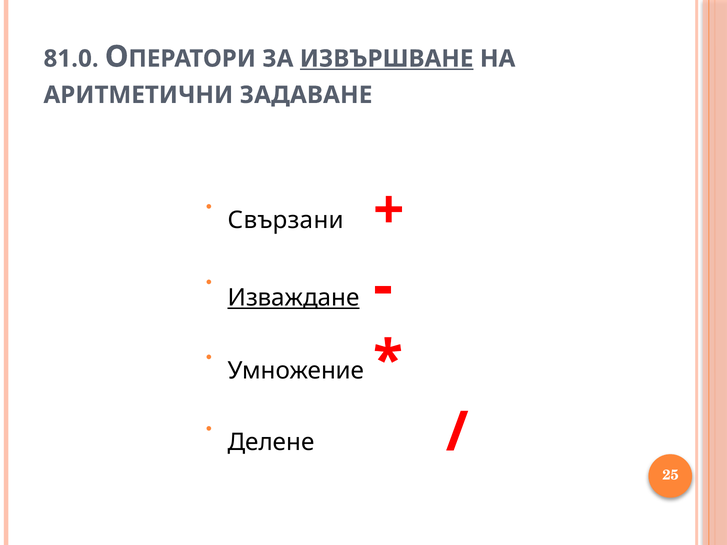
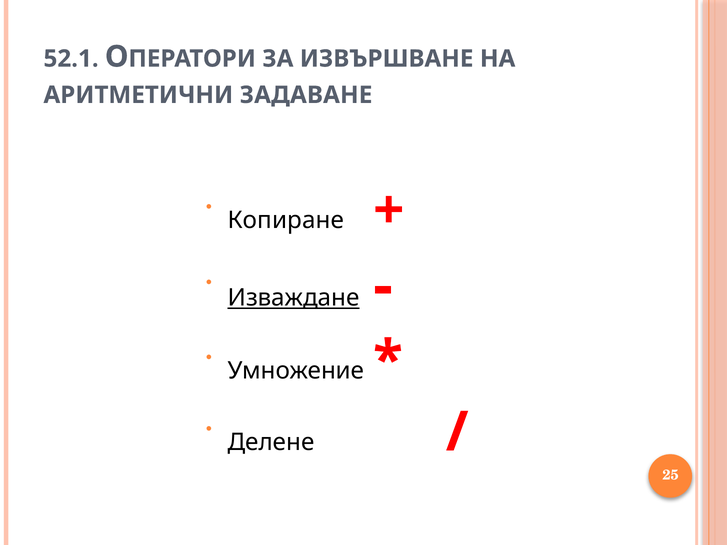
81.0: 81.0 -> 52.1 (71, 59)
ИЗВЪРШВАНЕ underline: present -> none (387, 59)
Свързани: Свързани -> Копиране (286, 220)
